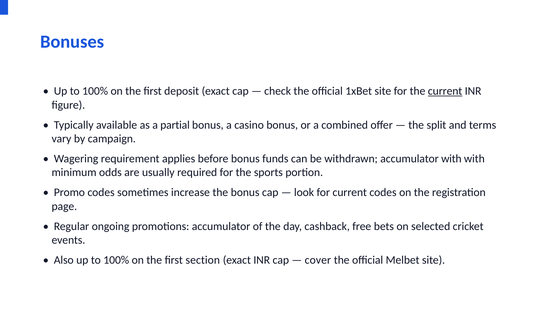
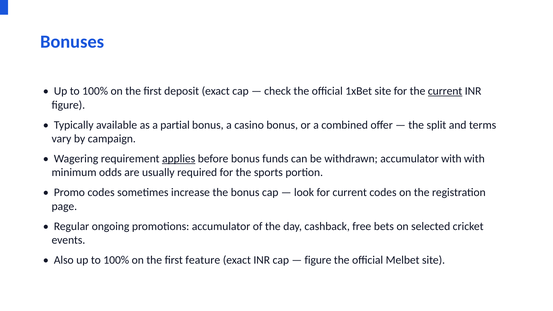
applies underline: none -> present (179, 159)
section: section -> feature (203, 260)
cover: cover -> figure (318, 260)
